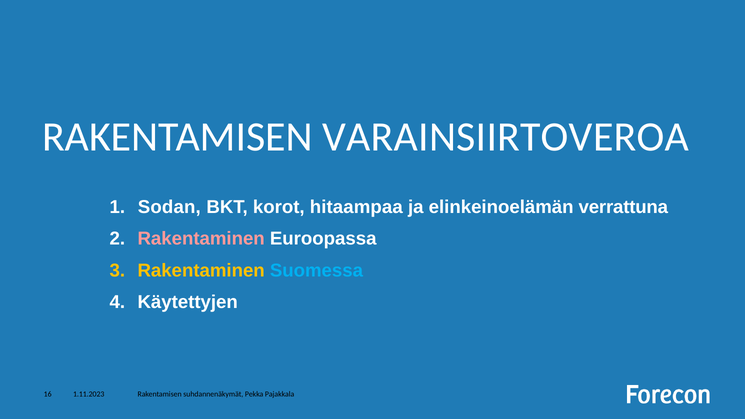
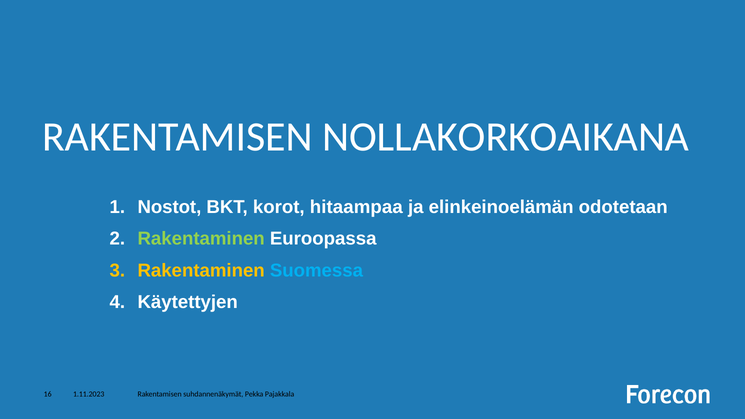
VARAINSIIRTOVEROA: VARAINSIIRTOVEROA -> NOLLAKORKOAIKANA (506, 137)
Sodan: Sodan -> Nostot (169, 207)
verrattuna: verrattuna -> odotetaan (623, 207)
Rakentaminen colour: pink -> light green (201, 239)
